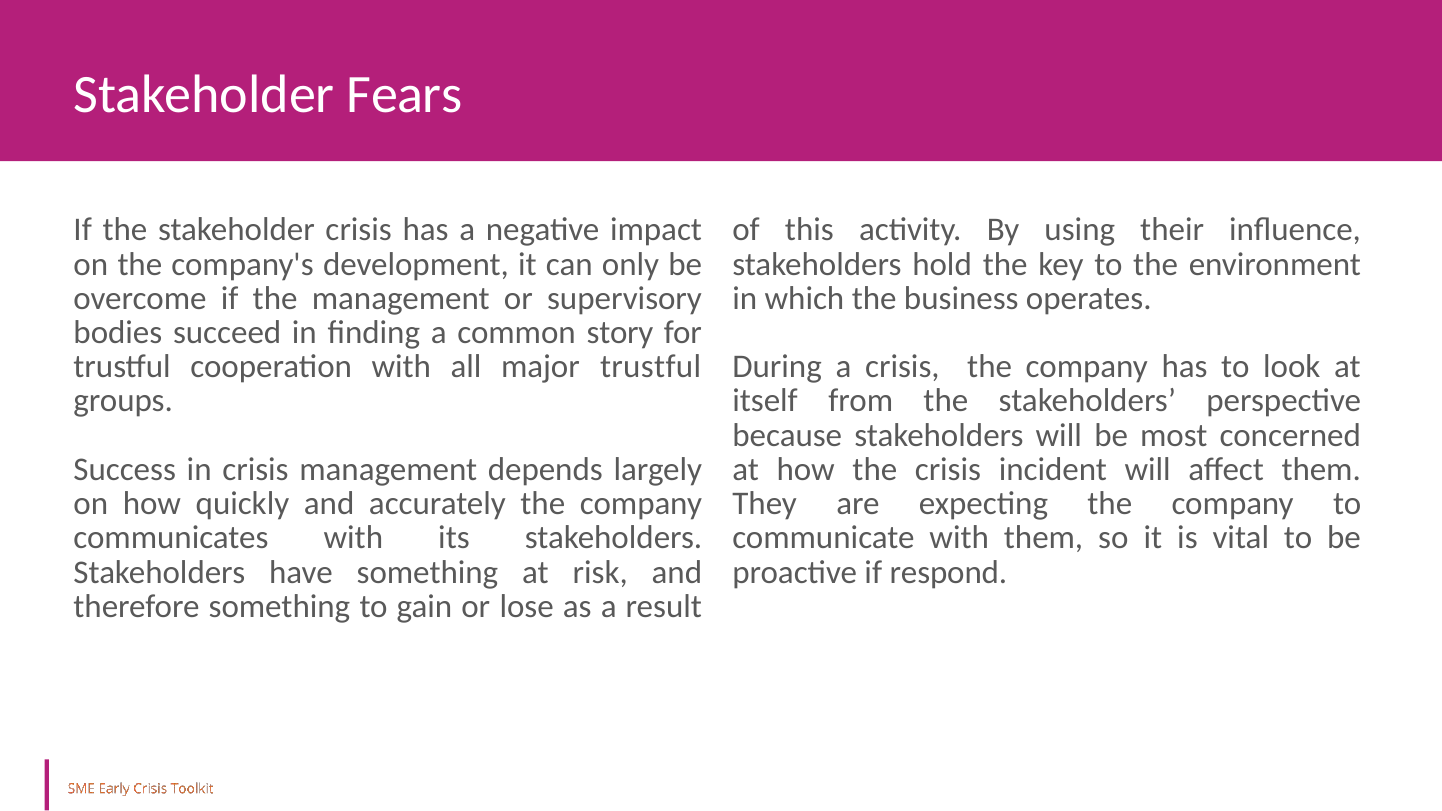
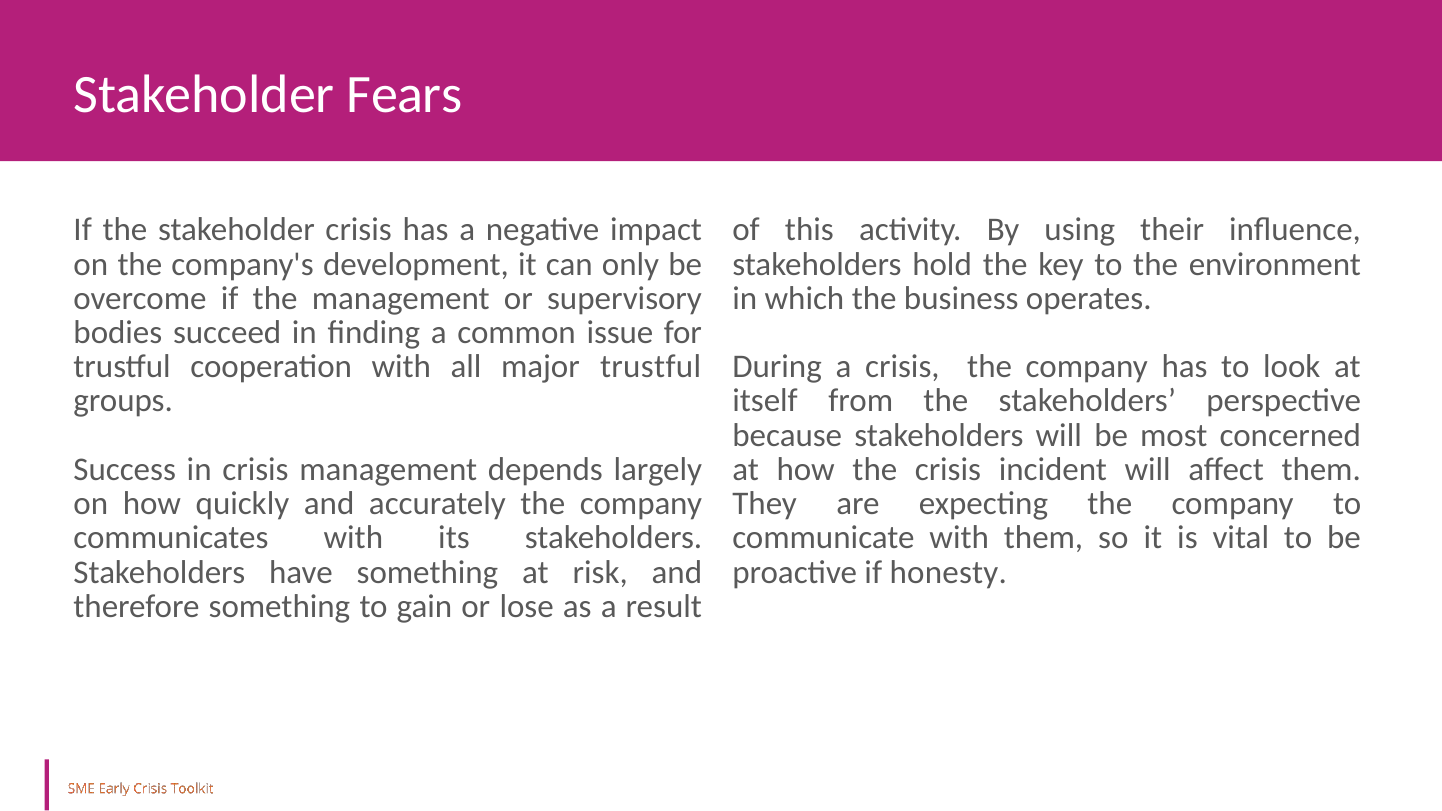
story: story -> issue (620, 333)
respond: respond -> honesty (948, 572)
